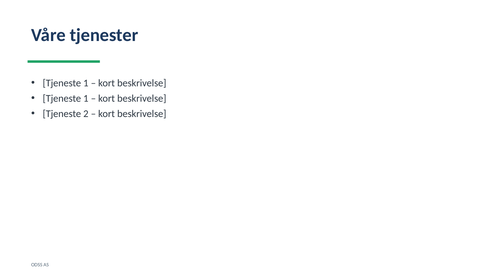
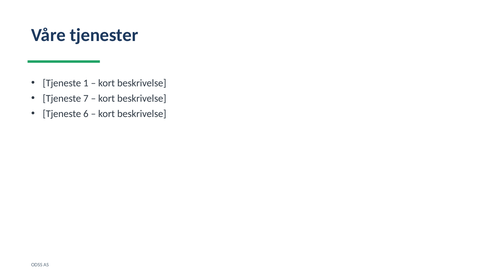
1: 1 -> 7 (86, 98)
2: 2 -> 6 (86, 114)
